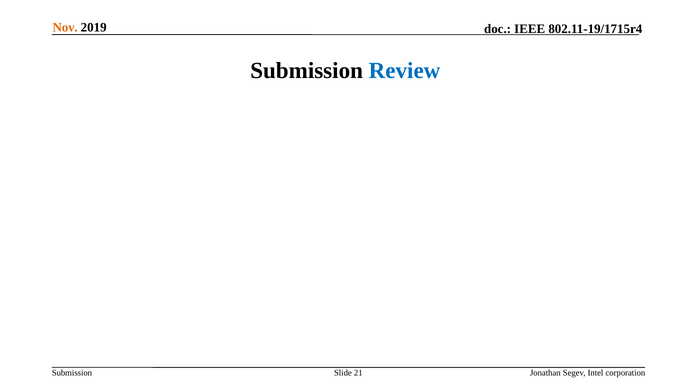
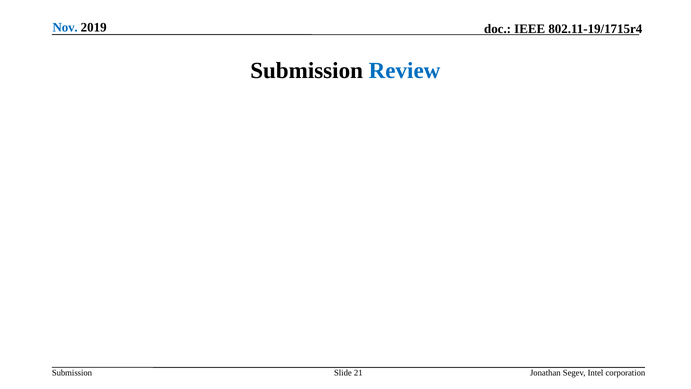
Nov colour: orange -> blue (65, 27)
